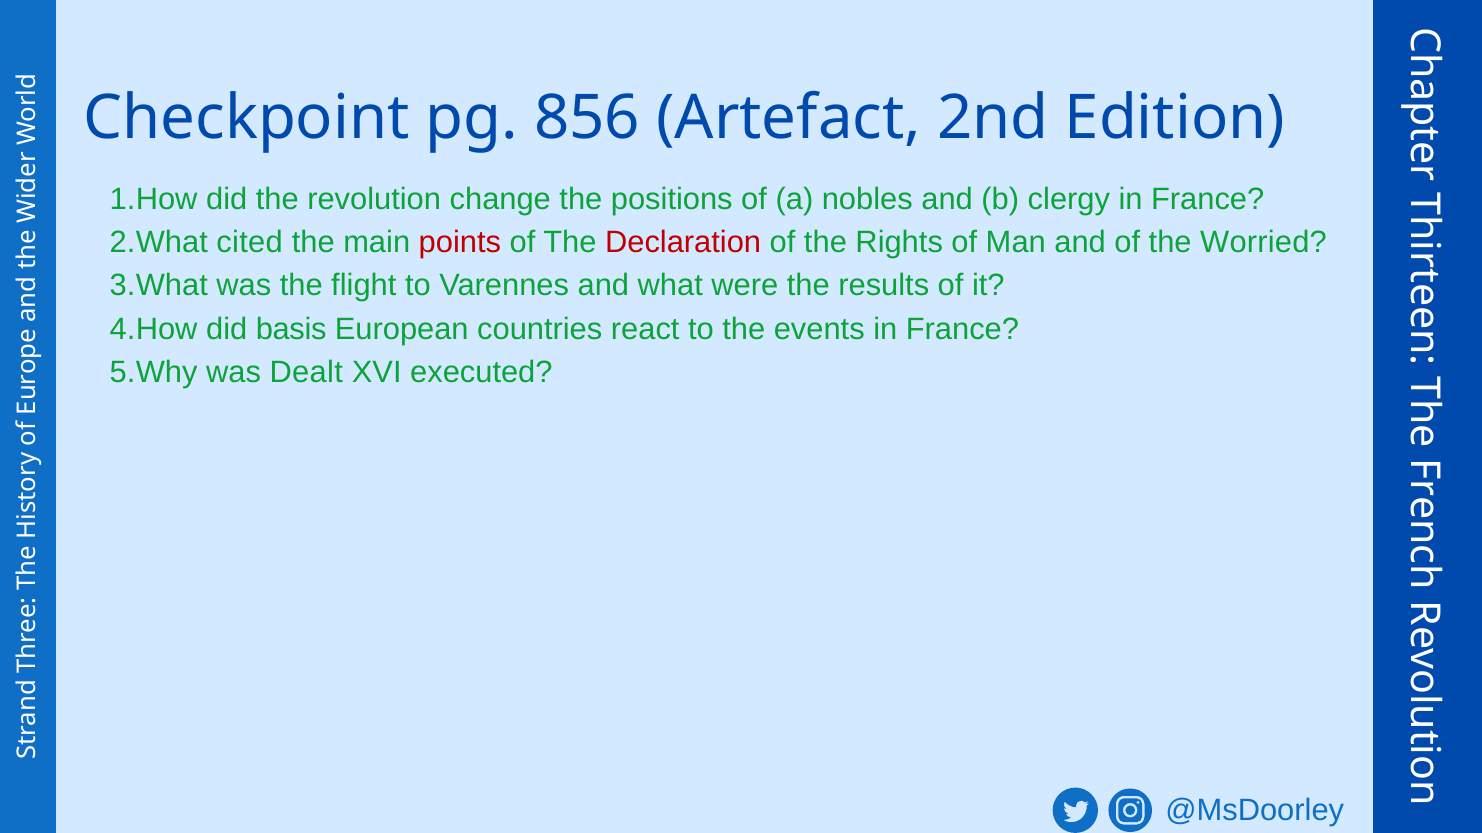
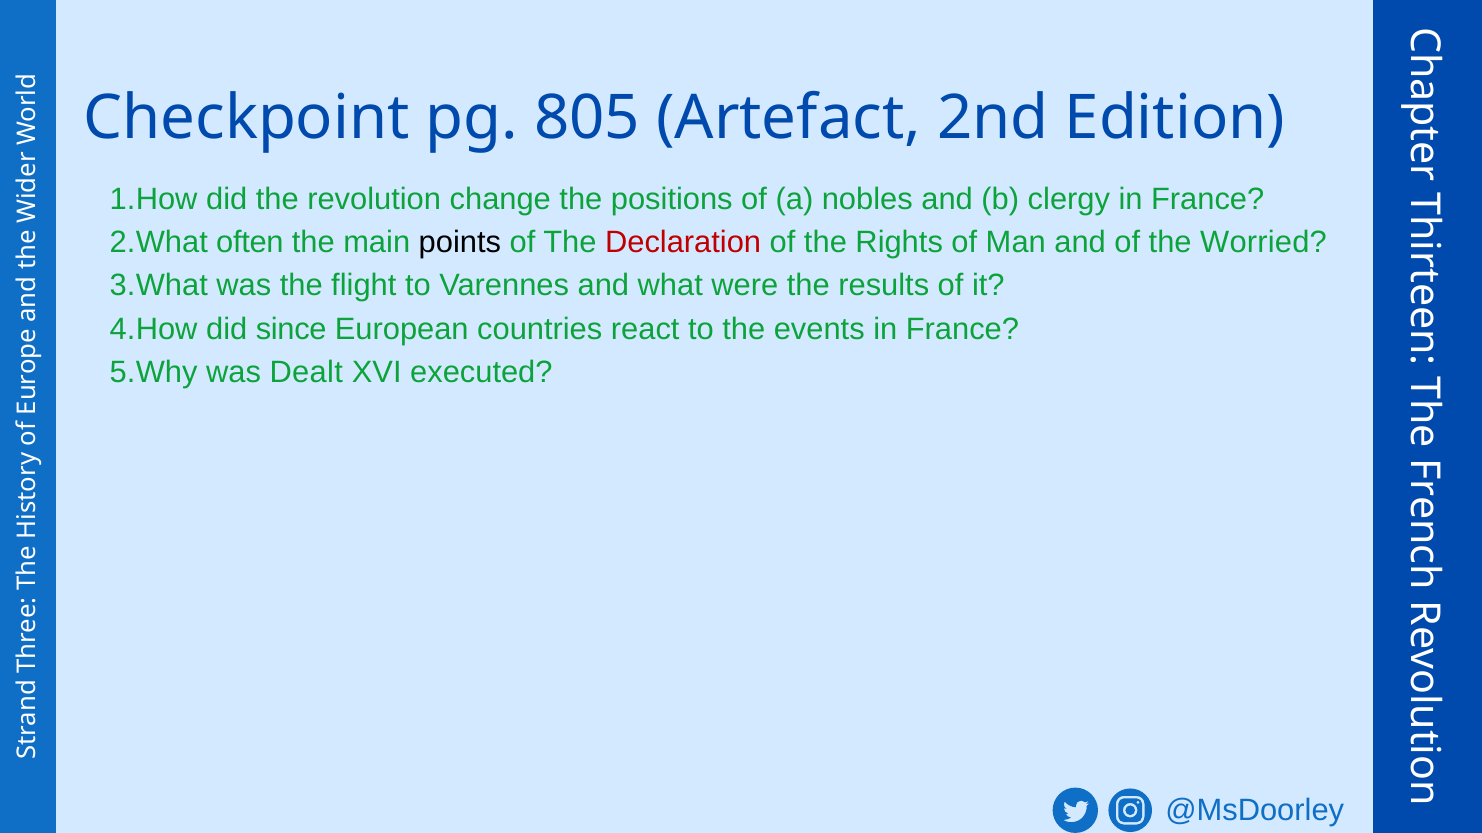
856: 856 -> 805 (587, 119)
cited: cited -> often (250, 243)
points colour: red -> black (460, 243)
basis: basis -> since (291, 329)
